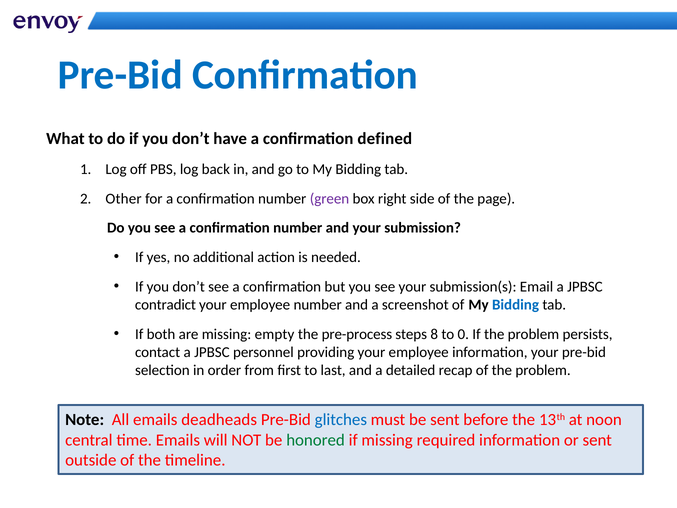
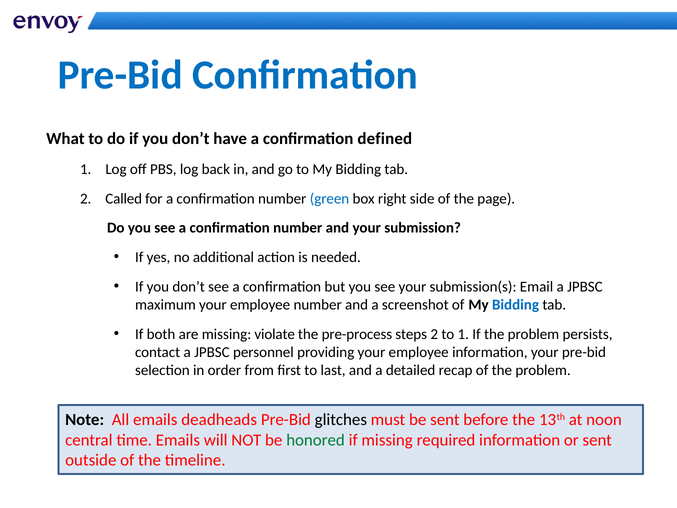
Other: Other -> Called (124, 198)
green colour: purple -> blue (330, 198)
contradict: contradict -> maximum (165, 305)
empty: empty -> violate (275, 334)
steps 8: 8 -> 2 (434, 334)
to 0: 0 -> 1 (463, 334)
glitches colour: blue -> black (341, 420)
